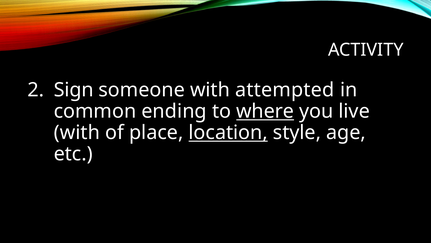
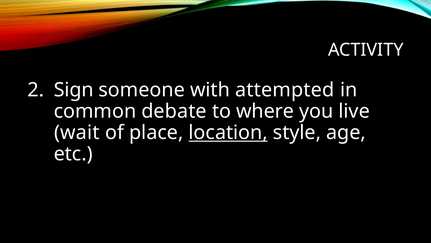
ending: ending -> debate (174, 111)
where underline: present -> none (265, 111)
with: with -> wait (77, 132)
